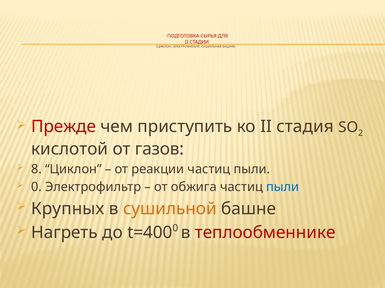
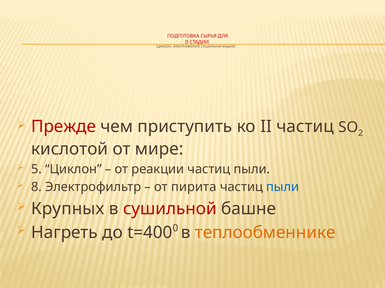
II стадия: стадия -> частиц (305, 127)
газов: газов -> мире (159, 149)
8: 8 -> 5 (36, 170)
0: 0 -> 8 (36, 188)
обжига: обжига -> пирита (194, 188)
сушильной colour: orange -> red (170, 209)
теплообменнике colour: red -> orange (265, 233)
